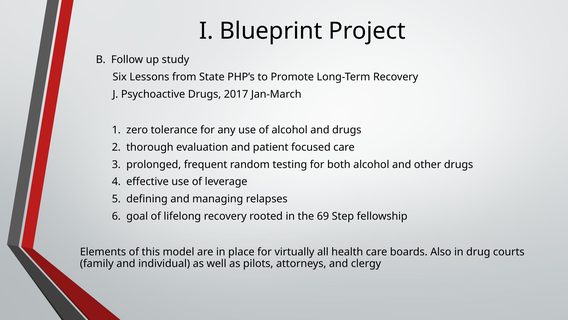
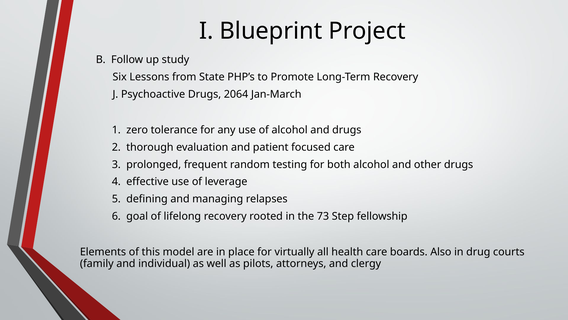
2017: 2017 -> 2064 (236, 94)
69: 69 -> 73 (323, 216)
